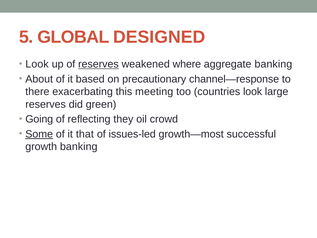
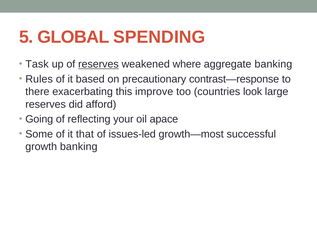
DESIGNED: DESIGNED -> SPENDING (159, 37)
Look: Look -> Task (37, 64)
About: About -> Rules (39, 79)
channel—response: channel—response -> contrast—response (234, 79)
meeting: meeting -> improve (154, 92)
green: green -> afford (101, 104)
they: they -> your (123, 119)
crowd: crowd -> apace (164, 119)
Some underline: present -> none (39, 134)
